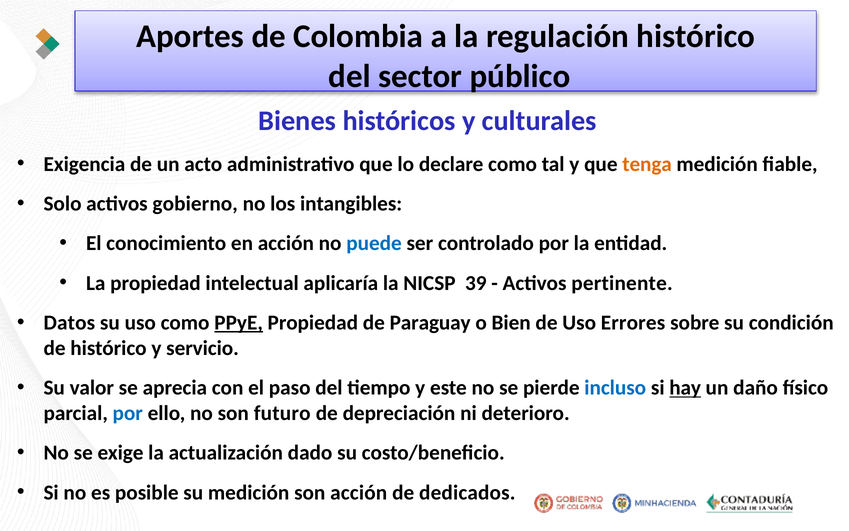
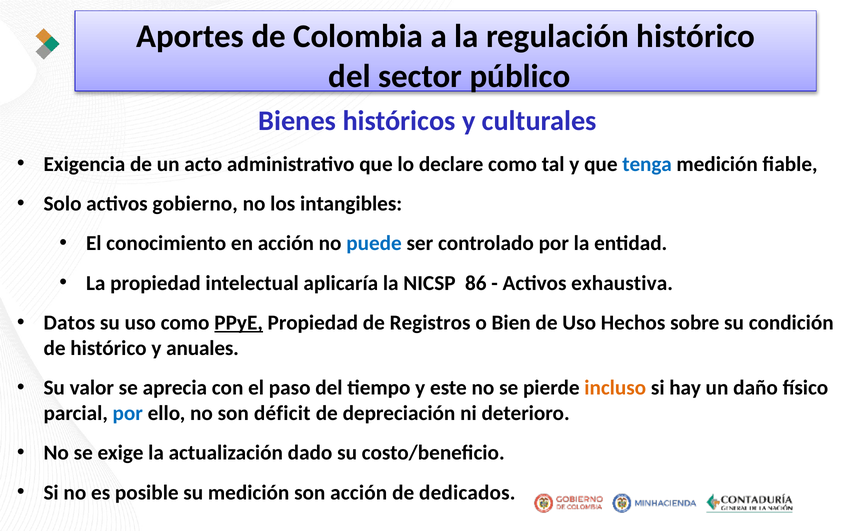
tenga colour: orange -> blue (647, 164)
39: 39 -> 86 (476, 283)
pertinente: pertinente -> exhaustiva (622, 283)
Paraguay: Paraguay -> Registros (430, 322)
Errores: Errores -> Hechos (633, 322)
servicio: servicio -> anuales (203, 348)
incluso colour: blue -> orange (615, 388)
hay underline: present -> none (685, 388)
futuro: futuro -> déficit (282, 413)
